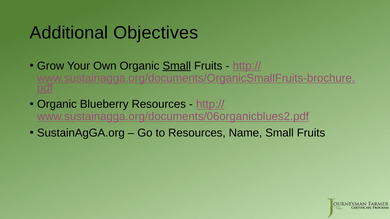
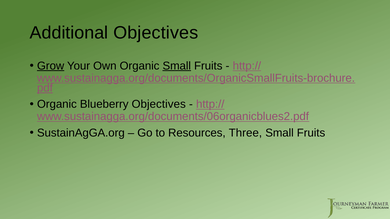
Grow underline: none -> present (51, 66)
Blueberry Resources: Resources -> Objectives (159, 104)
Name: Name -> Three (245, 133)
